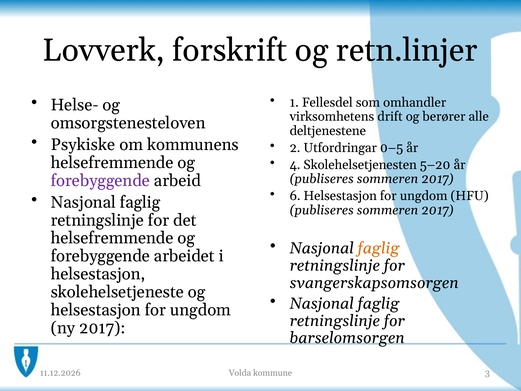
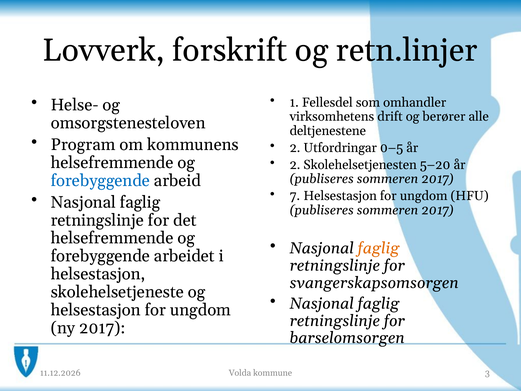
Psykiske: Psykiske -> Program (83, 145)
4: 4 -> 2 (295, 165)
forebyggende colour: purple -> blue (100, 180)
6: 6 -> 7 (295, 196)
